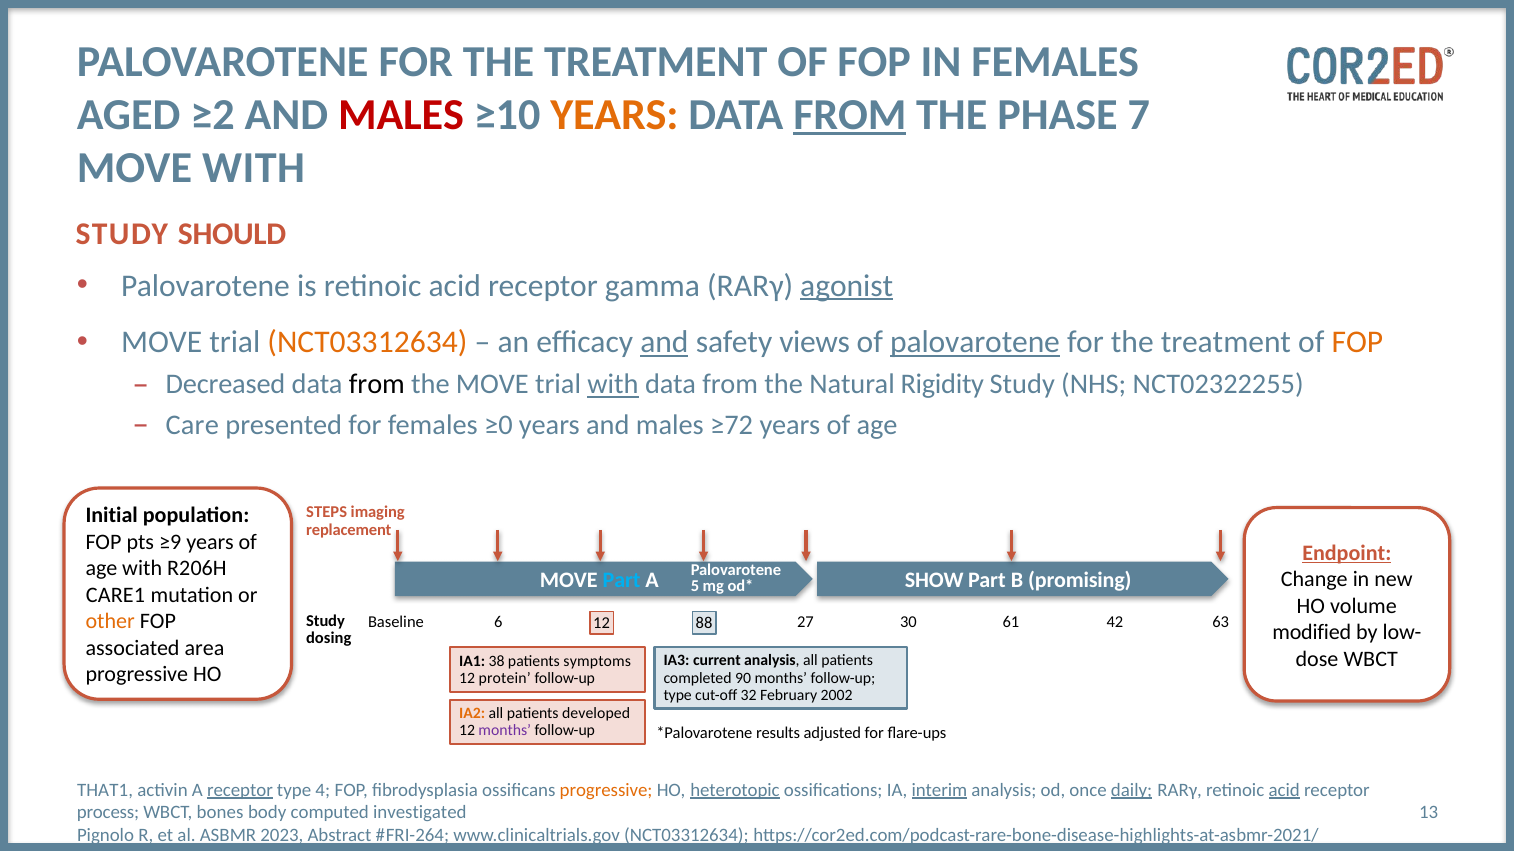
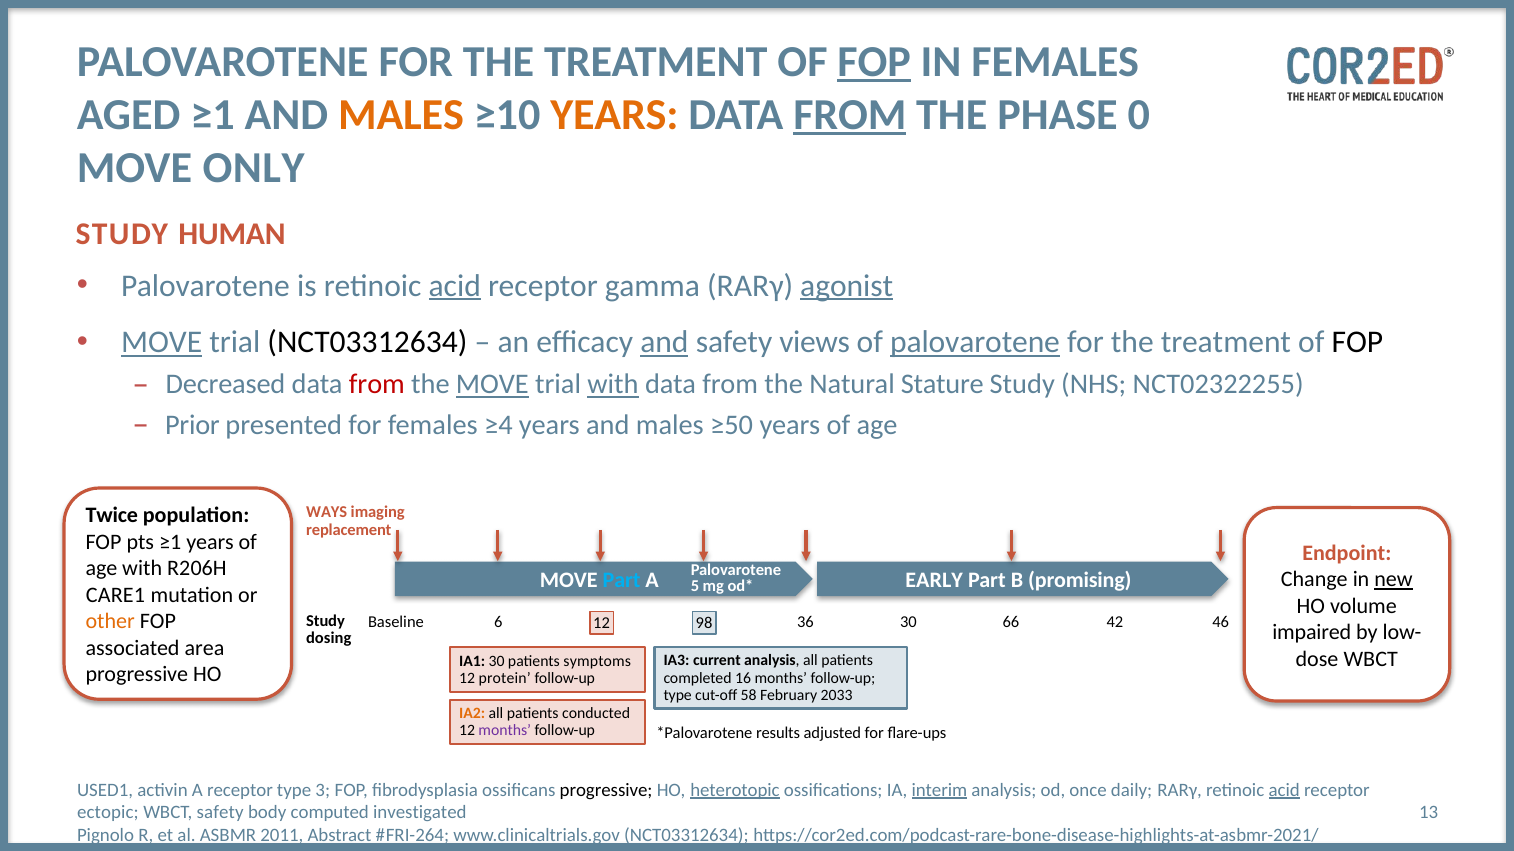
FOP underline: none -> present (874, 62)
AGED ≥2: ≥2 -> ≥1 (213, 115)
MALES colour: red -> orange (401, 115)
7: 7 -> 0 (1139, 115)
MOVE WITH: WITH -> ONLY (254, 168)
SHOULD: SHOULD -> HUMAN (232, 235)
acid underline: none -> present (455, 286)
MOVE underline: none -> present (162, 343)
NCT03312634 colour: orange -> black (367, 343)
FOP colour: orange -> black (1357, 343)
from colour: black -> red (377, 385)
MOVE underline: none -> present (492, 385)
Rigidity: Rigidity -> Stature (942, 385)
Care: Care -> Prior (192, 425)
≥0: ≥0 -> ≥4 (498, 425)
≥72: ≥72 -> ≥50 (732, 425)
STEPS: STEPS -> WAYS (327, 512)
Initial: Initial -> Twice (112, 516)
pts ≥9: ≥9 -> ≥1 (170, 543)
Endpoint underline: present -> none (1347, 553)
new underline: none -> present (1394, 580)
SHOW: SHOW -> EARLY (934, 581)
88: 88 -> 98 (704, 623)
61: 61 -> 66 (1011, 623)
63: 63 -> 46 (1221, 623)
27: 27 -> 36 (805, 623)
modified: modified -> impaired (1312, 633)
IA1 38: 38 -> 30 (497, 661)
90: 90 -> 16 (743, 678)
32: 32 -> 58 (749, 695)
2002: 2002 -> 2033 (837, 695)
developed: developed -> conducted (596, 714)
THAT1: THAT1 -> USED1 (105, 790)
receptor underline: present -> none (240, 790)
4: 4 -> 3 (323, 790)
progressive colour: orange -> black (606, 790)
daily underline: present -> none (1132, 790)
process: process -> ectopic (108, 813)
WBCT bones: bones -> safety (220, 813)
2023: 2023 -> 2011 (282, 836)
